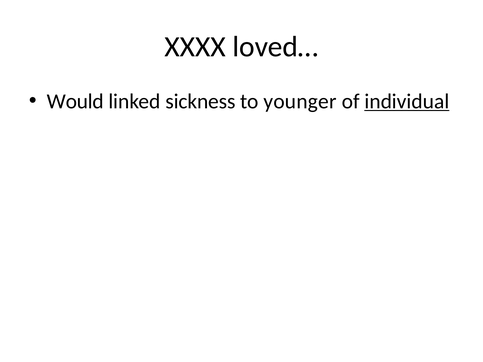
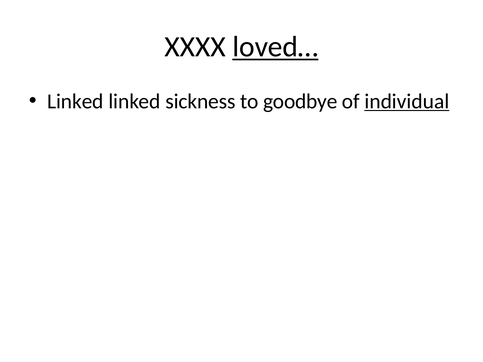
loved… underline: none -> present (275, 47)
Would: Would -> Linked (75, 101)
younger: younger -> goodbye (300, 101)
